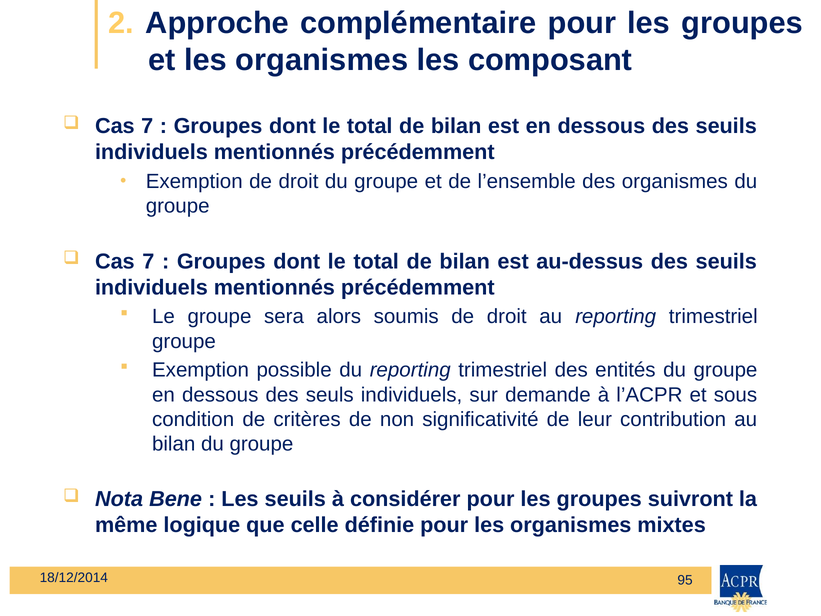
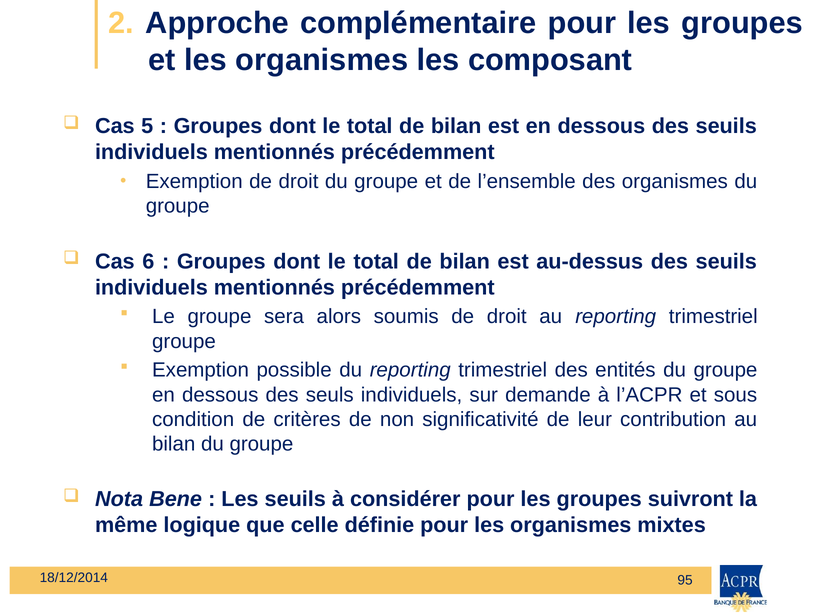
7: 7 -> 5 (147, 126)
7: 7 -> 6 (148, 261)
